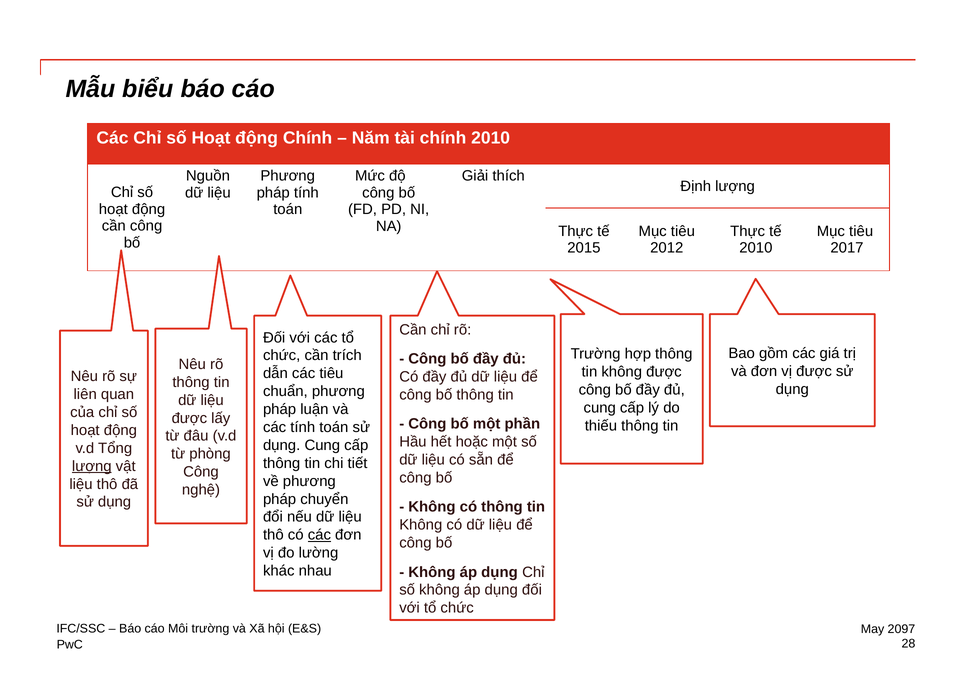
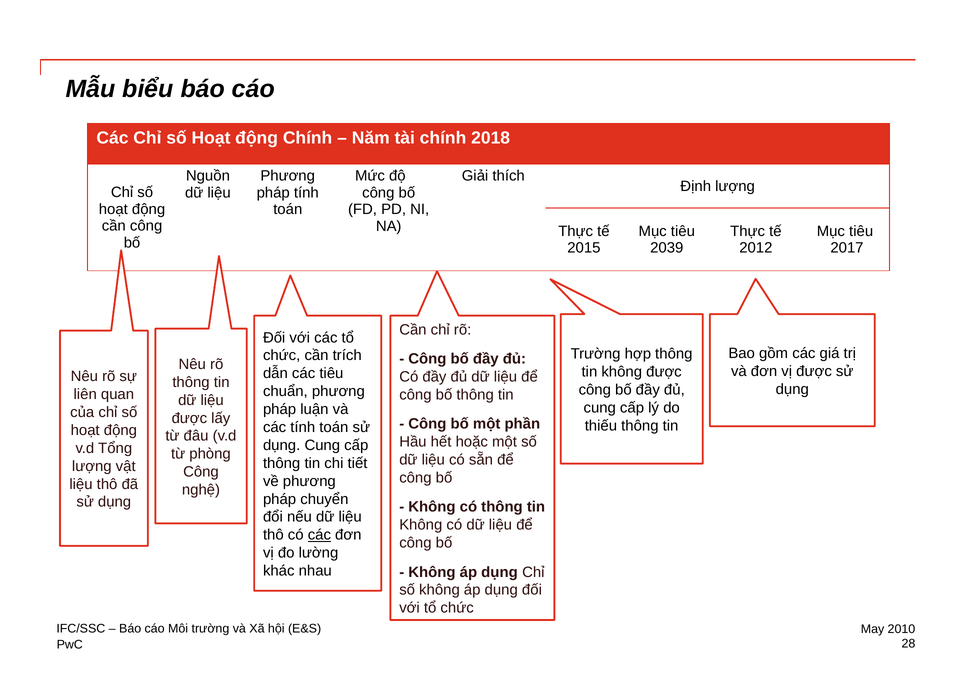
chính 2010: 2010 -> 2018 (491, 138)
2012: 2012 -> 2039 (667, 248)
2010: 2010 -> 2012 (756, 248)
lượng underline: present -> none (92, 466)
2097: 2097 -> 2010 (901, 629)
